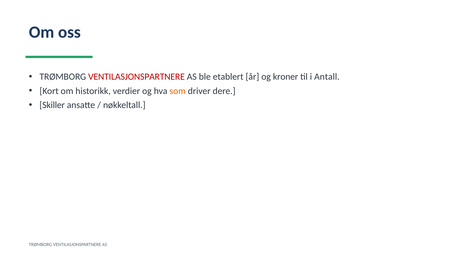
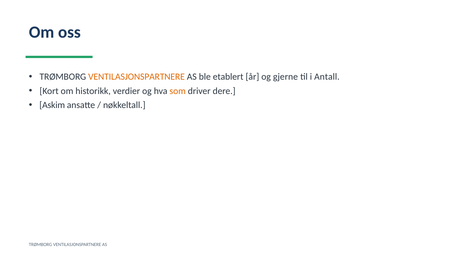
VENTILASJONSPARTNERE colour: red -> orange (137, 77)
kroner: kroner -> gjerne (286, 77)
Skiller: Skiller -> Askim (52, 105)
